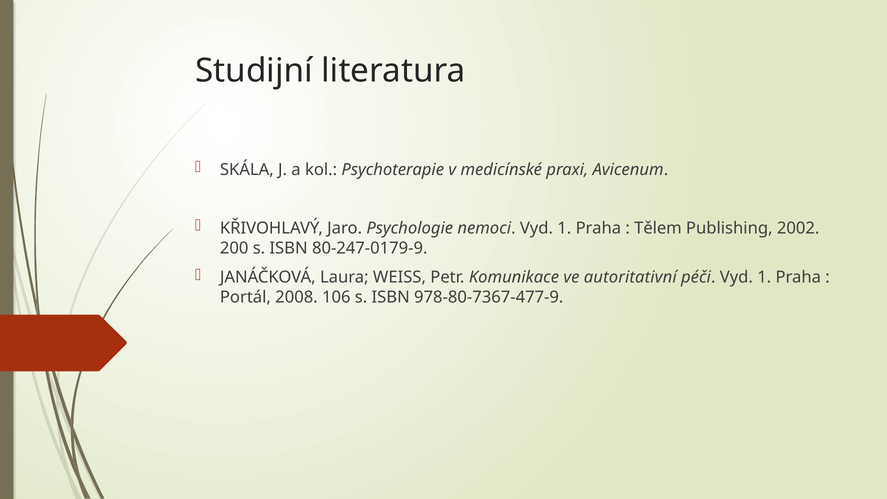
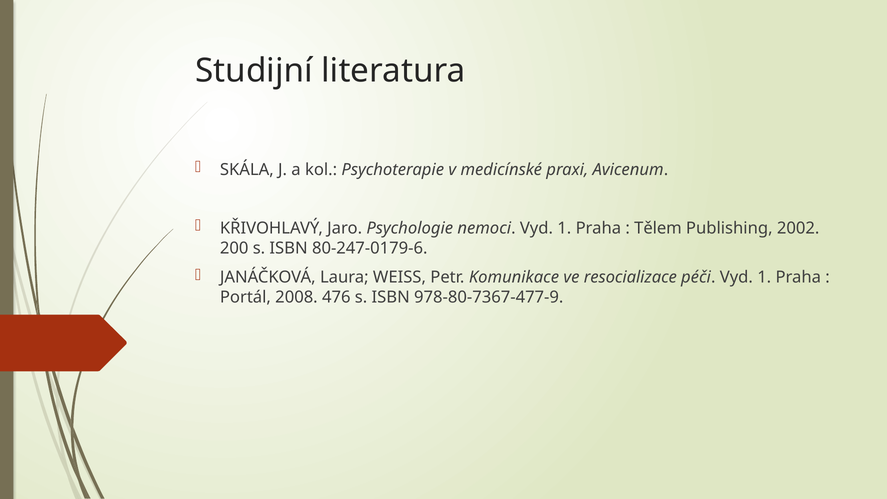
80-247-0179-9: 80-247-0179-9 -> 80-247-0179-6 (370, 248)
autoritativní: autoritativní -> resocializace (630, 277)
106: 106 -> 476 (336, 297)
